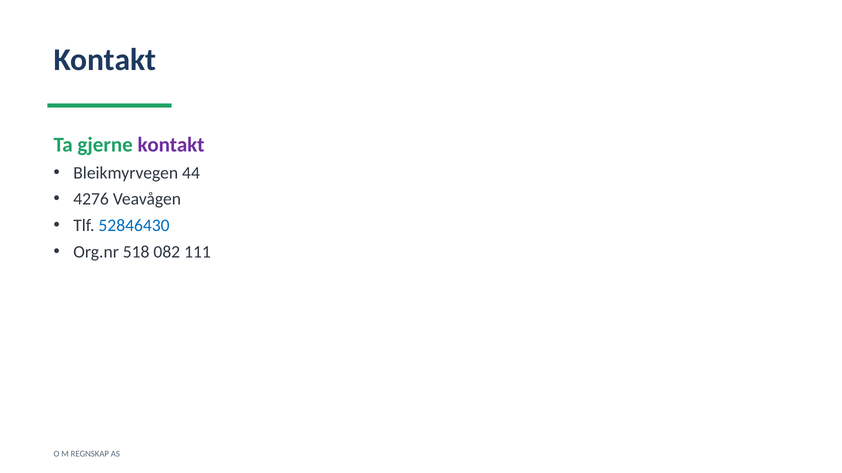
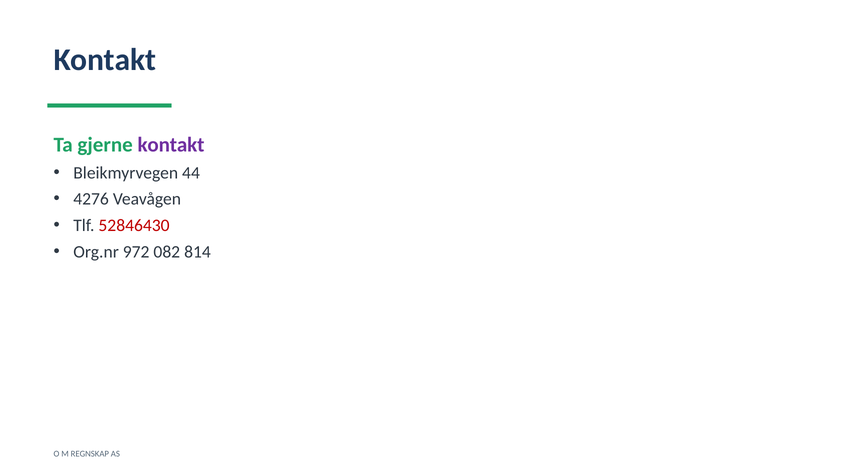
52846430 colour: blue -> red (134, 226)
518: 518 -> 972 (136, 252)
111: 111 -> 814 (197, 252)
